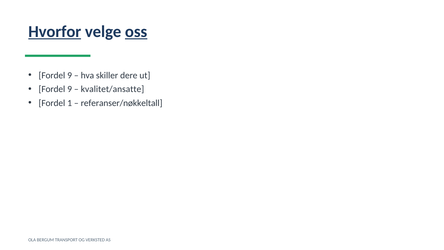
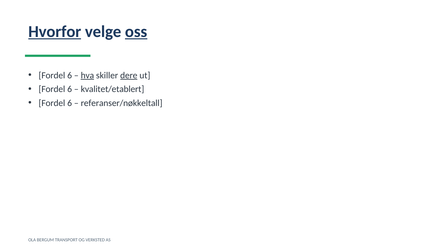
9: 9 -> 6 (70, 75)
hva underline: none -> present (87, 75)
dere underline: none -> present (129, 75)
9: 9 -> 6 (70, 89)
kvalitet/ansatte: kvalitet/ansatte -> kvalitet/etablert (112, 89)
1: 1 -> 6 (70, 103)
